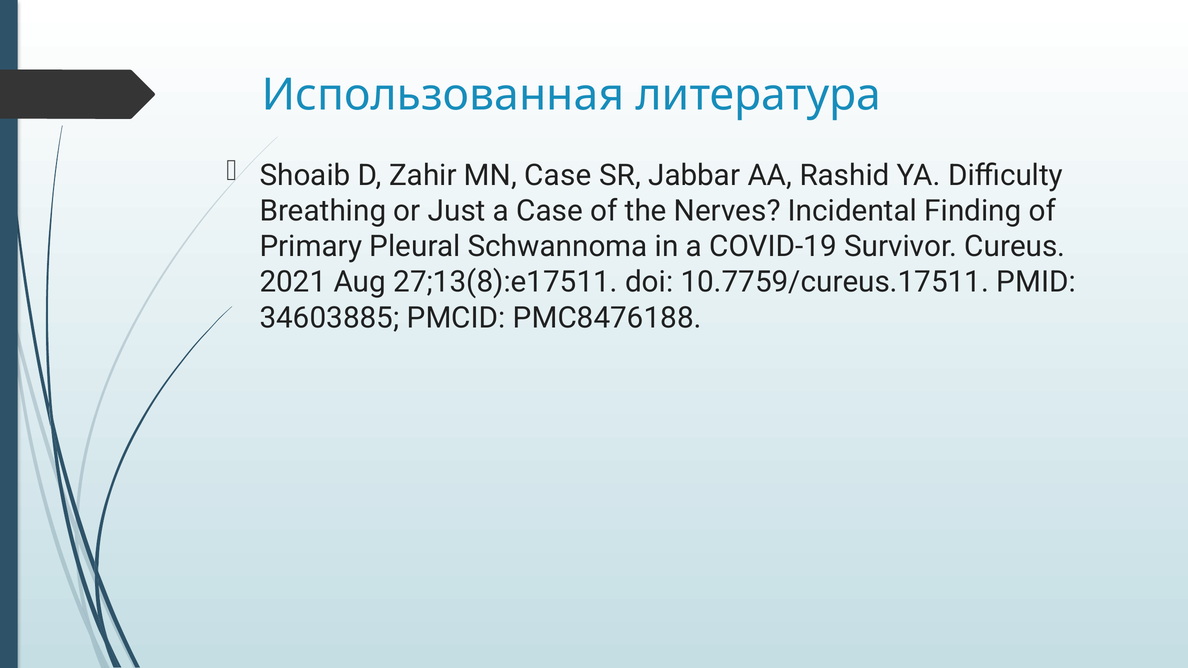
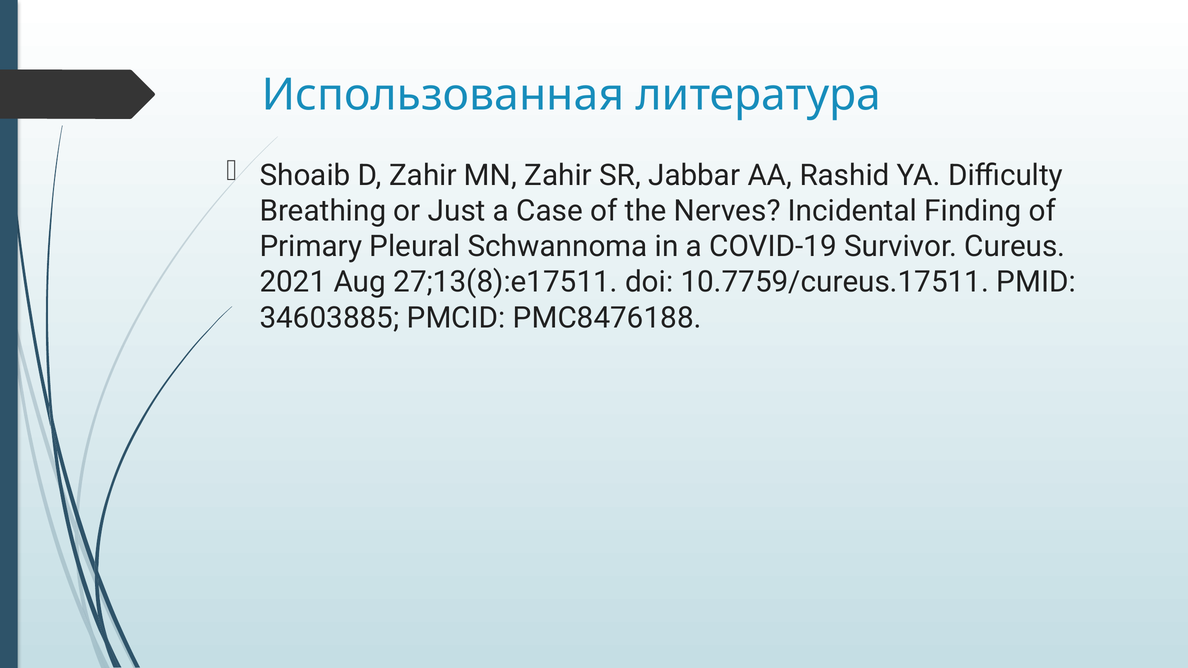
MN Case: Case -> Zahir (558, 175)
